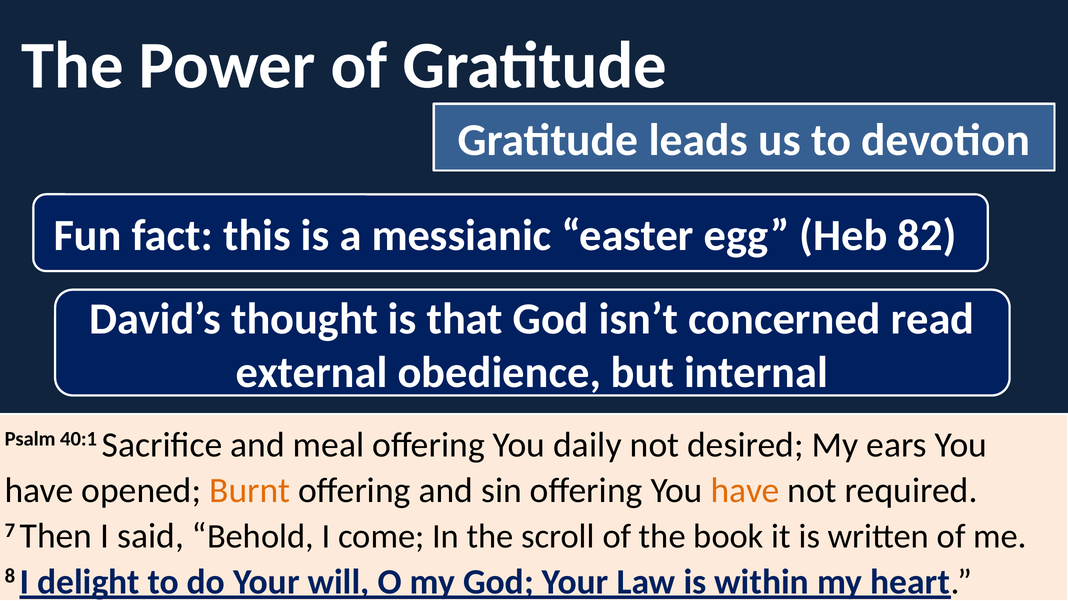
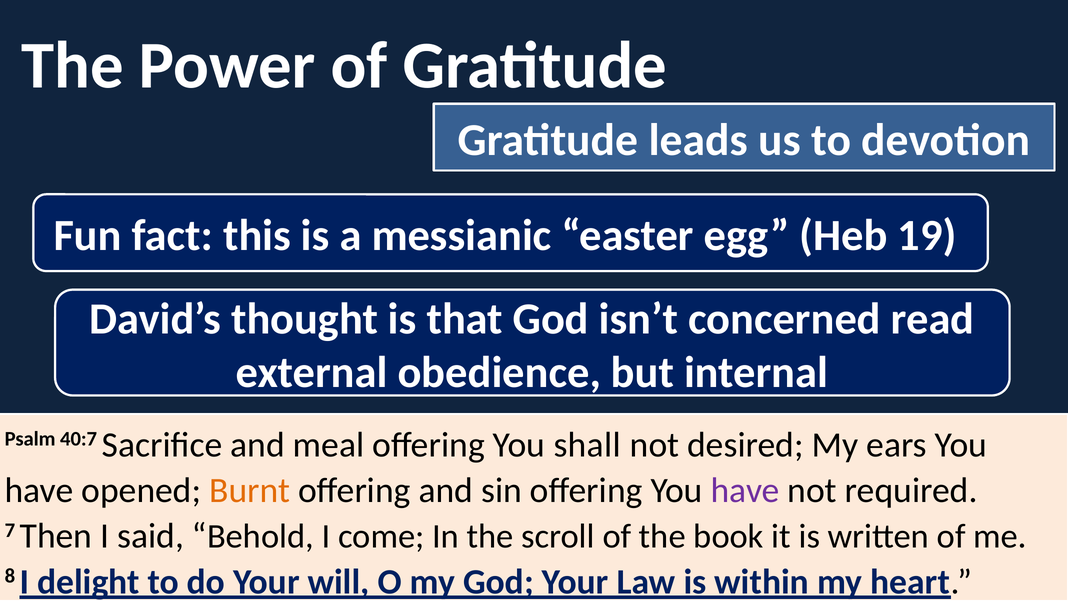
82: 82 -> 19 (927, 236)
40:1: 40:1 -> 40:7 (79, 439)
daily: daily -> shall (587, 445)
have colour: orange -> purple (745, 490)
